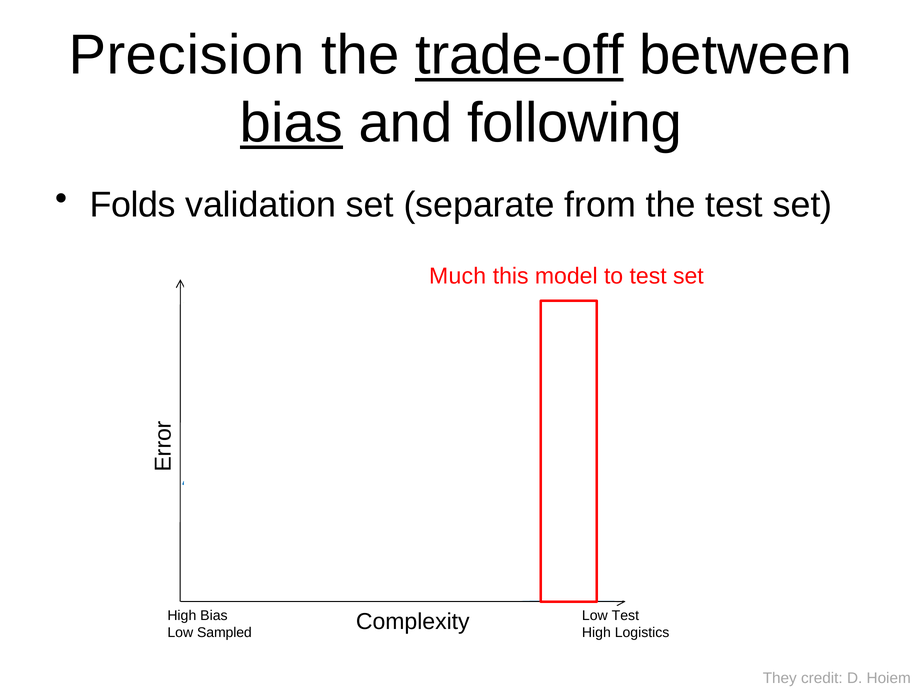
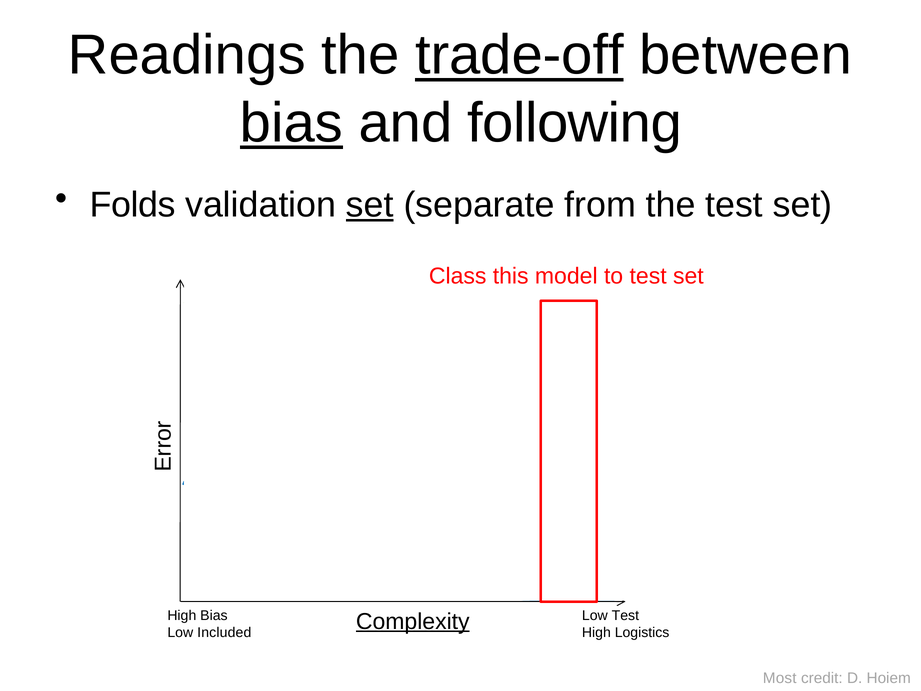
Precision: Precision -> Readings (187, 55)
set underline: none -> present (370, 205)
Much: Much -> Class (458, 276)
Complexity underline: none -> present (413, 621)
Sampled: Sampled -> Included (224, 632)
They: They -> Most (780, 678)
